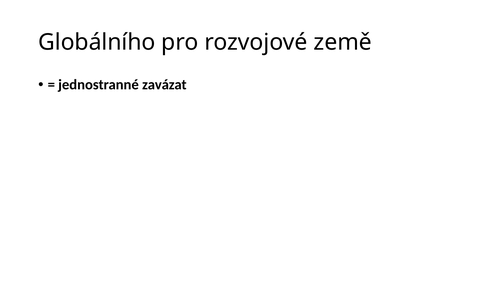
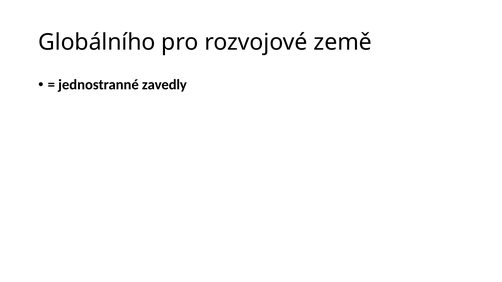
zavázat: zavázat -> zavedly (164, 85)
